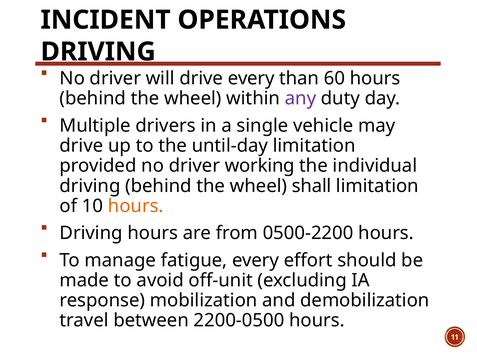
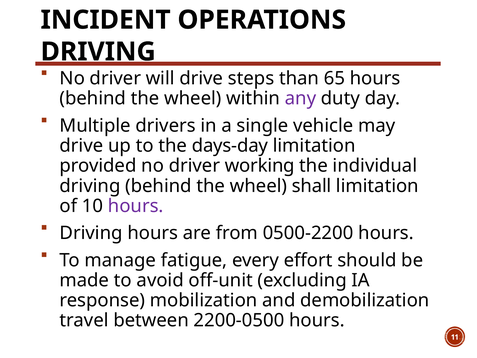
drive every: every -> steps (251, 78)
60: 60 -> 65 (334, 78)
until-day: until-day -> days-day (230, 146)
hours colour: orange -> purple (136, 206)
